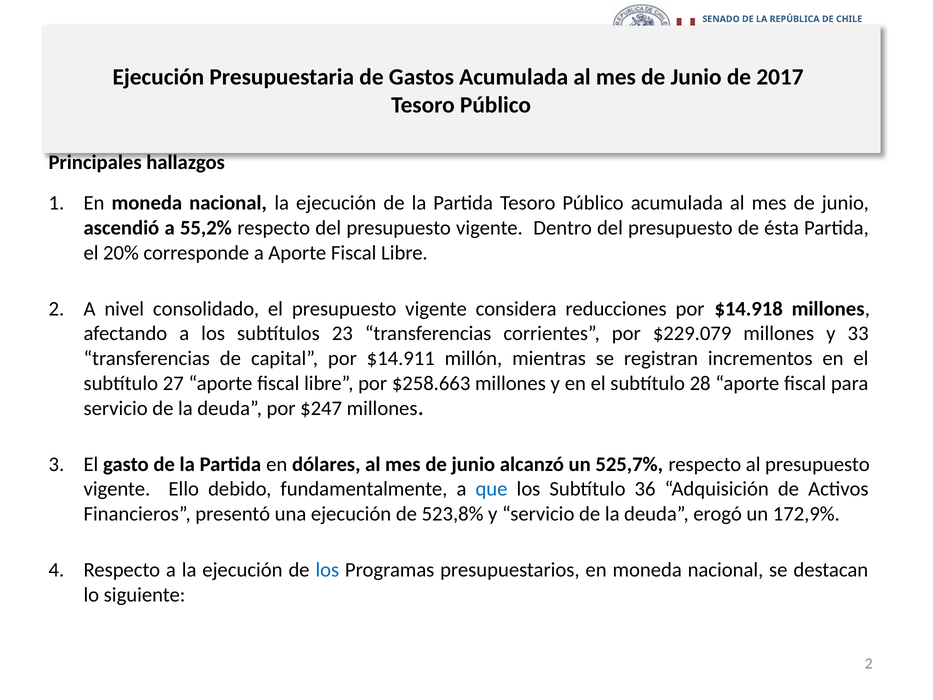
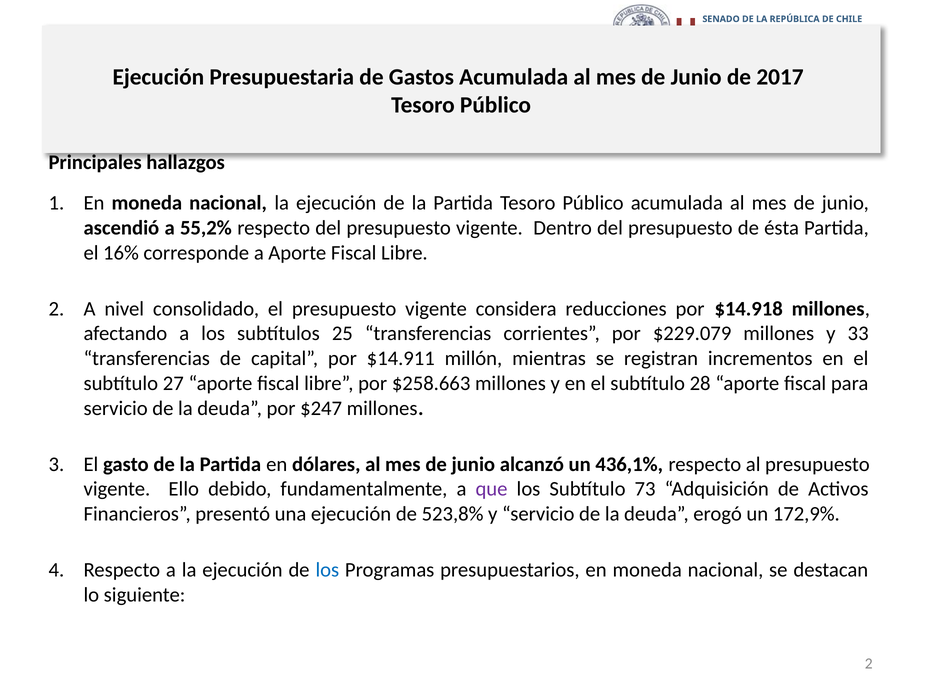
20%: 20% -> 16% (121, 253)
23: 23 -> 25 (342, 334)
525,7%: 525,7% -> 436,1% (629, 464)
que colour: blue -> purple (492, 489)
36: 36 -> 73 (645, 489)
